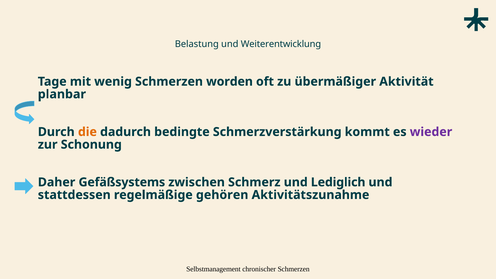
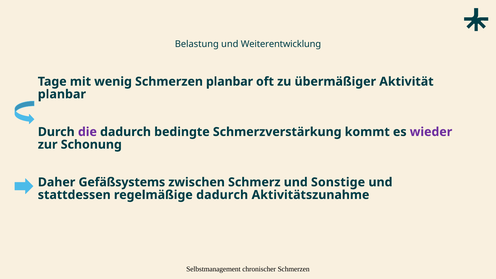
Schmerzen worden: worden -> planbar (230, 82)
die colour: orange -> purple (87, 132)
Lediglich: Lediglich -> Sonstige (338, 182)
regelmäßige gehören: gehören -> dadurch (222, 195)
